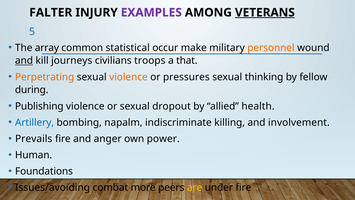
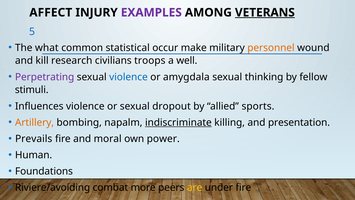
FALTER: FALTER -> AFFECT (51, 13)
array: array -> what (47, 48)
and underline: present -> none (24, 61)
journeys: journeys -> research (72, 61)
that: that -> well (187, 61)
Perpetrating colour: orange -> purple (45, 77)
violence colour: orange -> blue (128, 77)
pressures: pressures -> amygdala (186, 77)
during: during -> stimuli (32, 90)
Publishing: Publishing -> Influences (39, 106)
health: health -> sports (258, 106)
Artillery colour: blue -> orange (35, 122)
indiscriminate underline: none -> present (178, 122)
involvement: involvement -> presentation (299, 122)
anger: anger -> moral (108, 139)
Issues/avoiding: Issues/avoiding -> Riviere/avoiding (53, 187)
